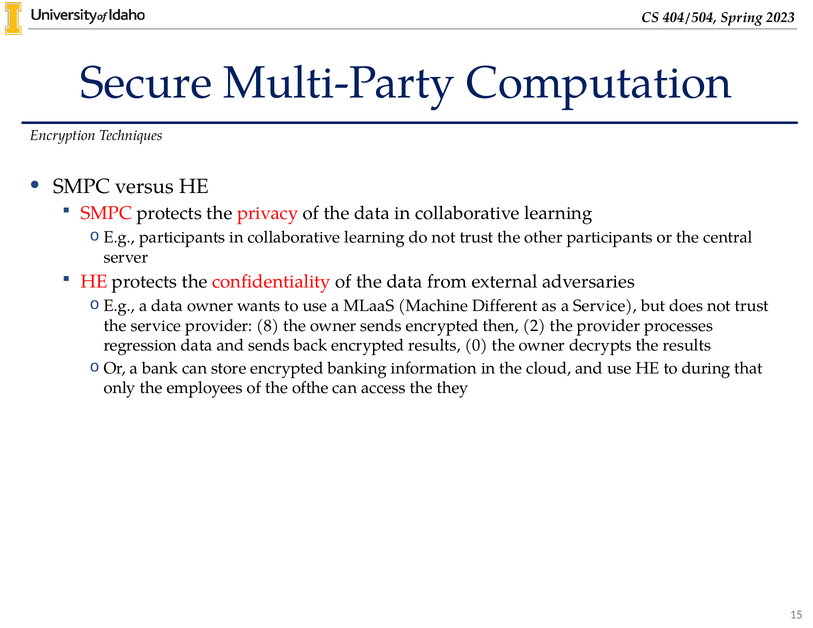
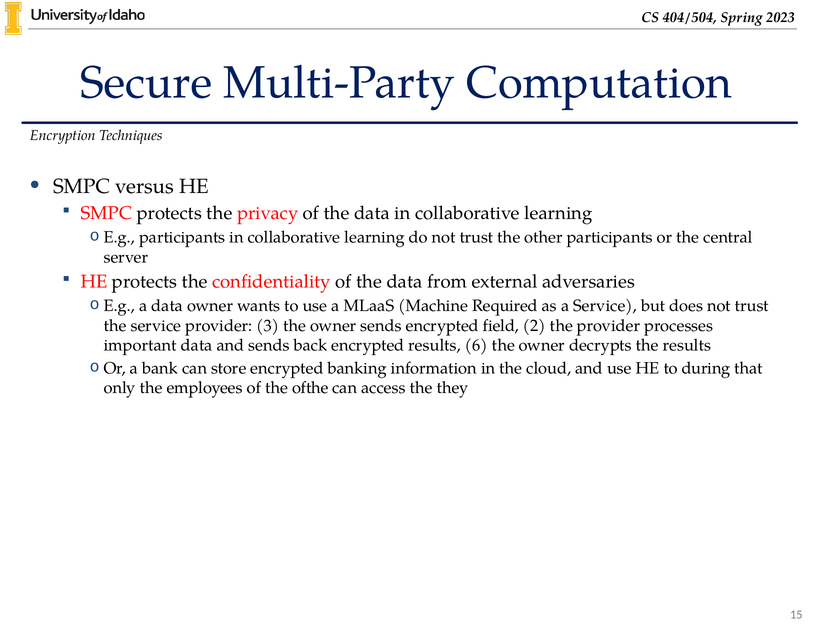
Different: Different -> Required (505, 306)
8: 8 -> 3 (268, 326)
then: then -> field (501, 326)
regression: regression -> important (140, 345)
0: 0 -> 6 (476, 345)
